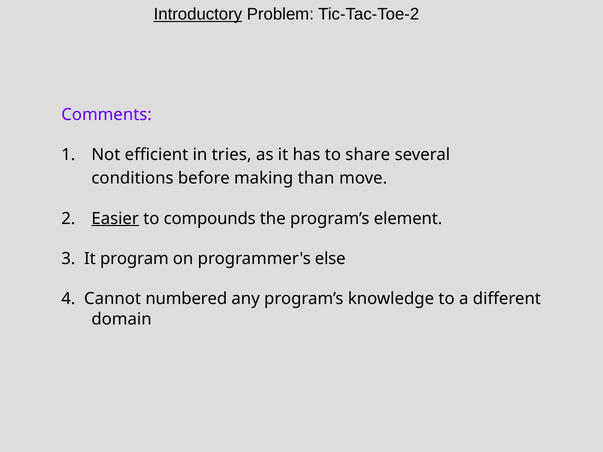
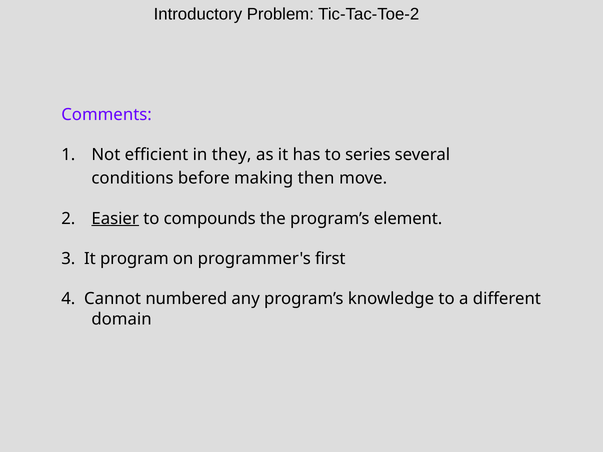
Introductory underline: present -> none (198, 14)
tries: tries -> they (232, 155)
share: share -> series (368, 155)
than: than -> then (316, 178)
else: else -> first (330, 259)
